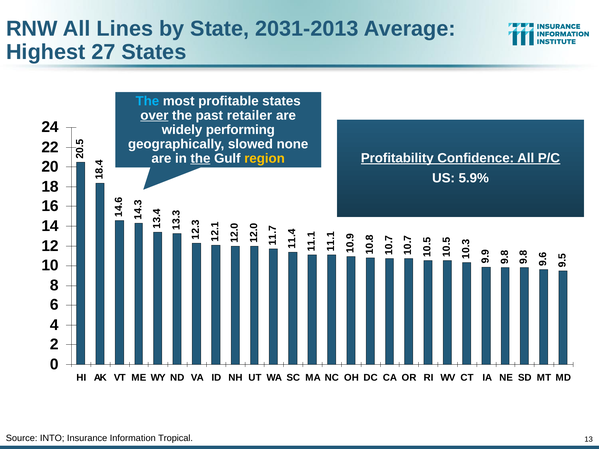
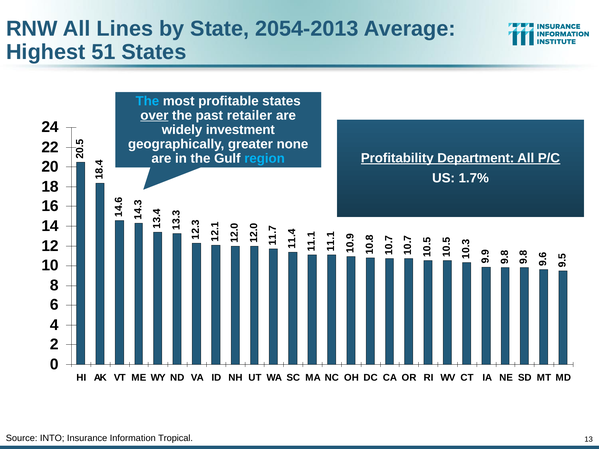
2031-2013: 2031-2013 -> 2054-2013 (307, 29)
27: 27 -> 51 (103, 52)
performing: performing -> investment (240, 130)
slowed: slowed -> greater (250, 144)
Confidence: Confidence -> Department (476, 158)
the underline: present -> none (200, 158)
region colour: yellow -> light blue (265, 158)
5.9%: 5.9% -> 1.7% (474, 178)
